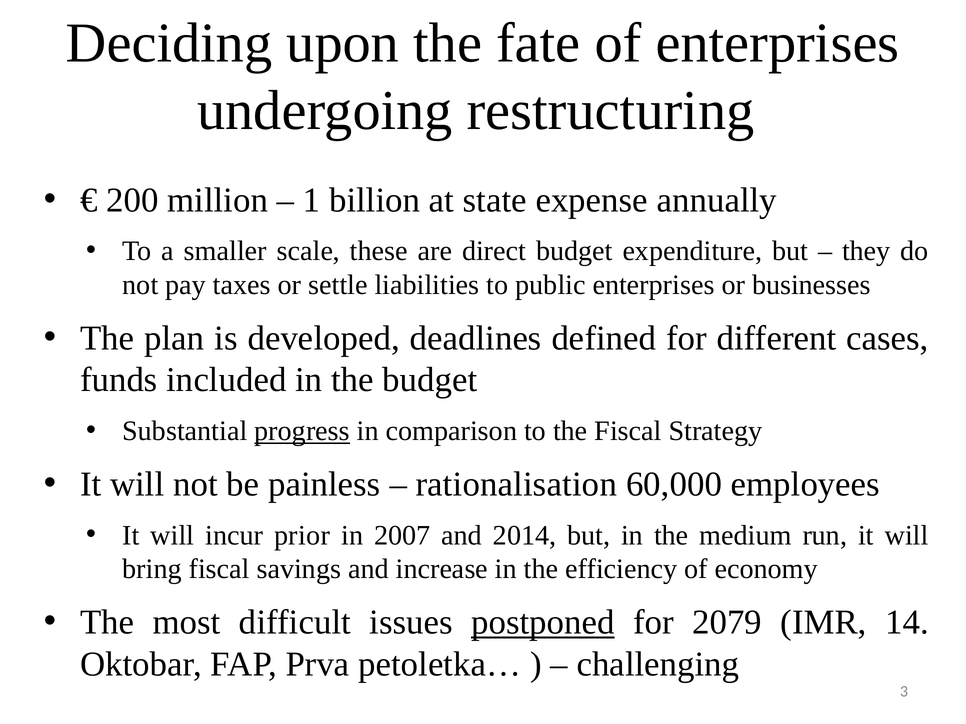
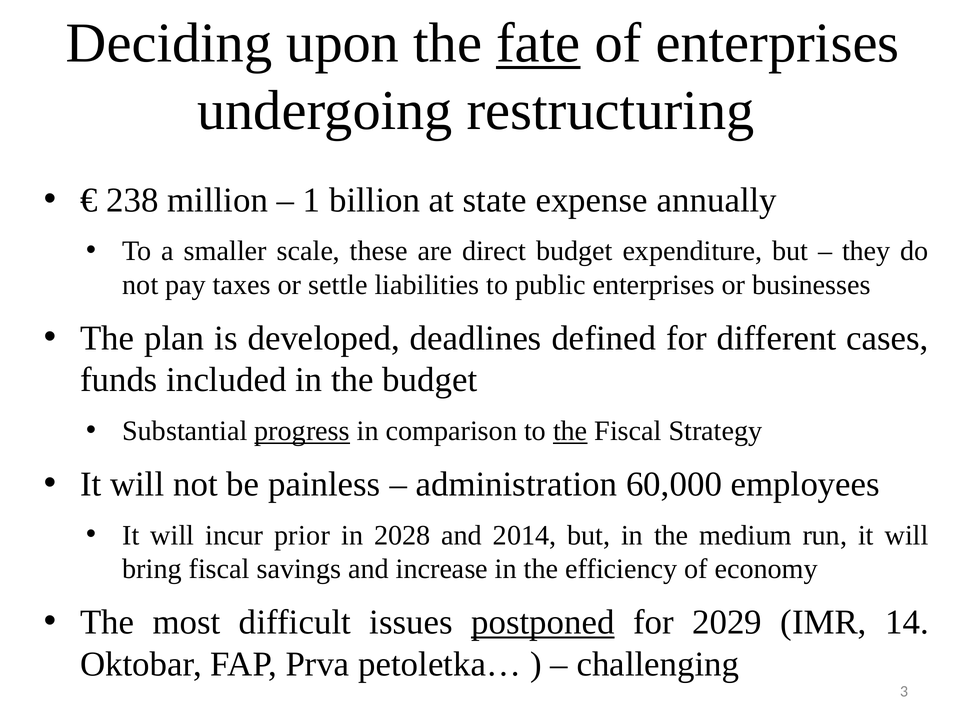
fate underline: none -> present (538, 43)
200: 200 -> 238 (132, 200)
the underline: none -> present (570, 431)
rationalisation: rationalisation -> administration (516, 485)
2007: 2007 -> 2028 (402, 536)
2079: 2079 -> 2029 (727, 623)
